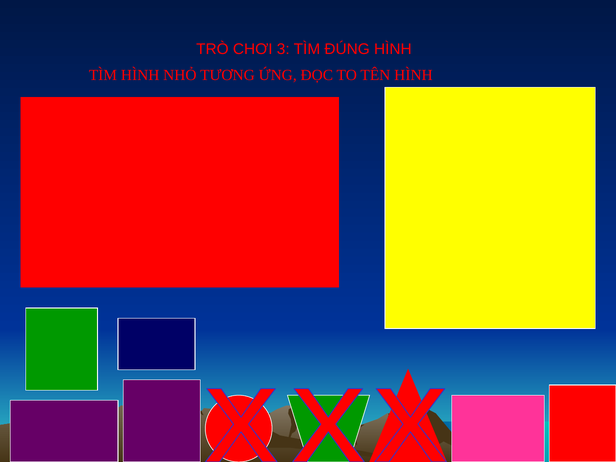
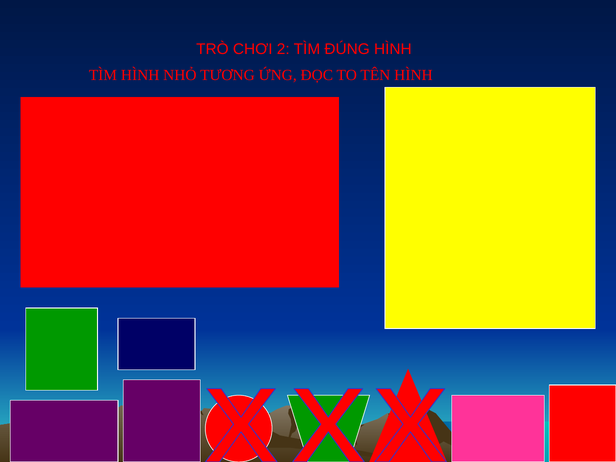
3: 3 -> 2 (283, 49)
